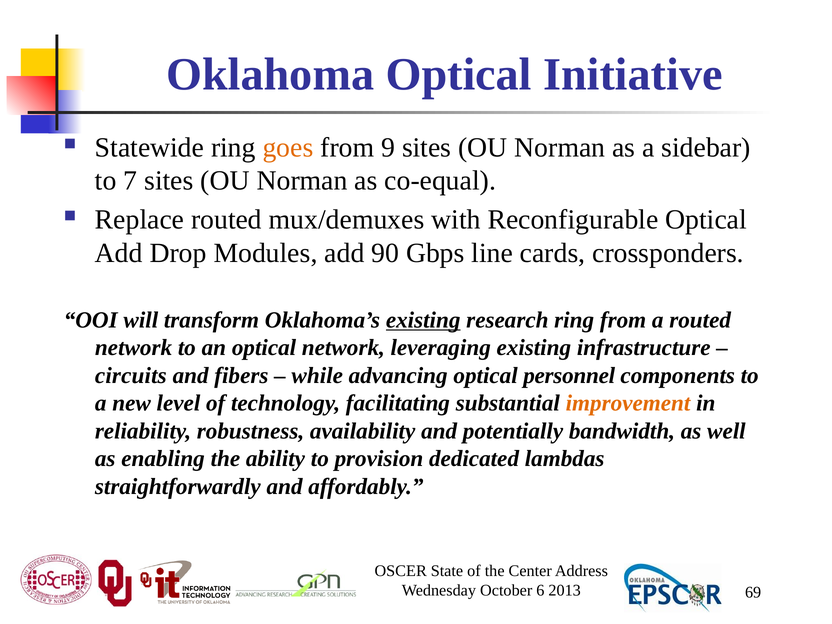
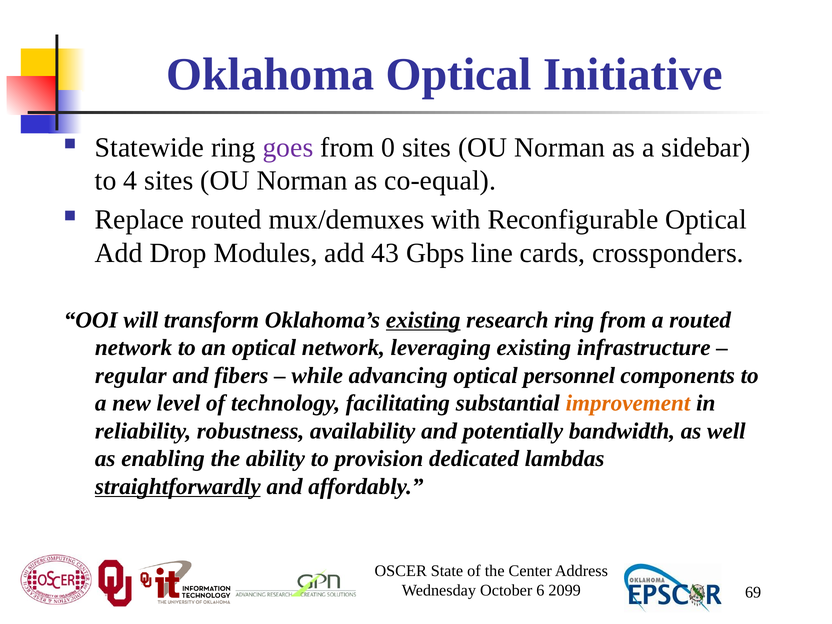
goes colour: orange -> purple (288, 148)
9: 9 -> 0 (388, 148)
7: 7 -> 4 (130, 181)
90: 90 -> 43 (385, 253)
circuits: circuits -> regular (131, 376)
straightforwardly underline: none -> present (178, 487)
2013: 2013 -> 2099 (565, 590)
